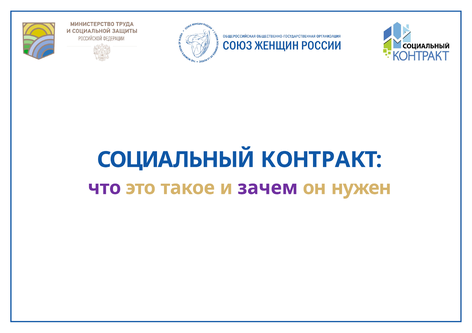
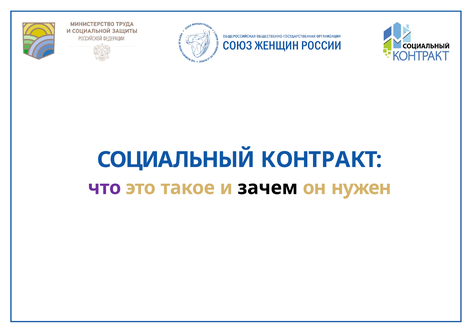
зачем colour: purple -> black (268, 188)
